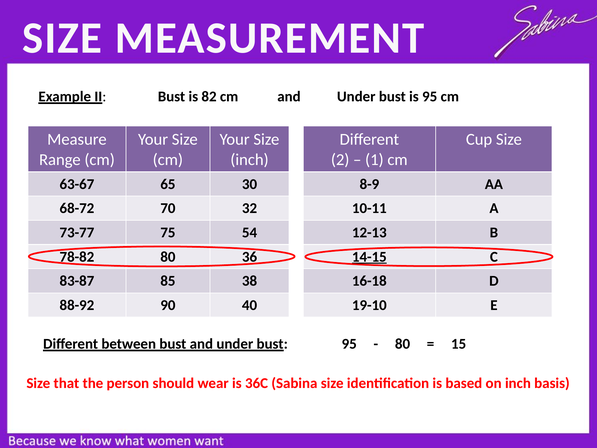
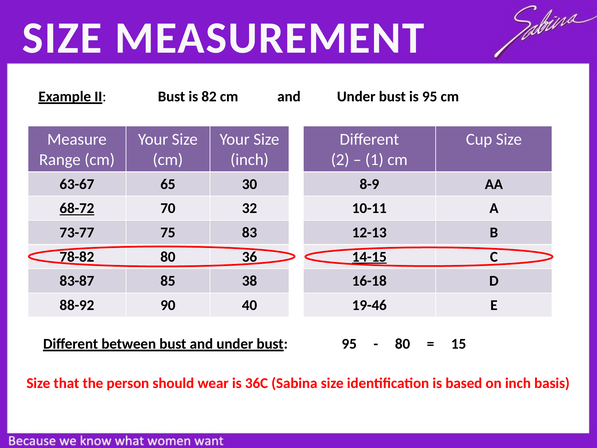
68-72 underline: none -> present (77, 208)
54: 54 -> 83 (250, 232)
19-10: 19-10 -> 19-46 (369, 305)
